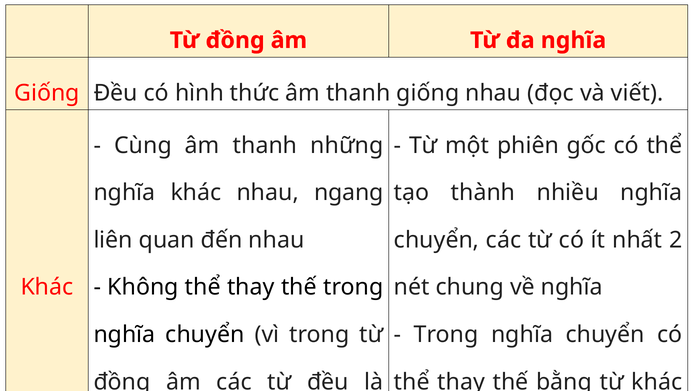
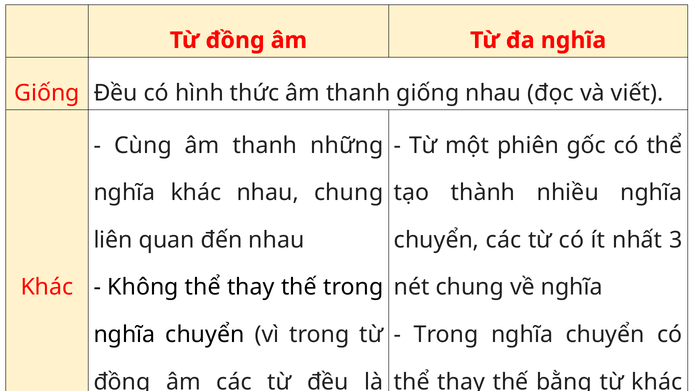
nhau ngang: ngang -> chung (349, 193)
2: 2 -> 3 (676, 240)
